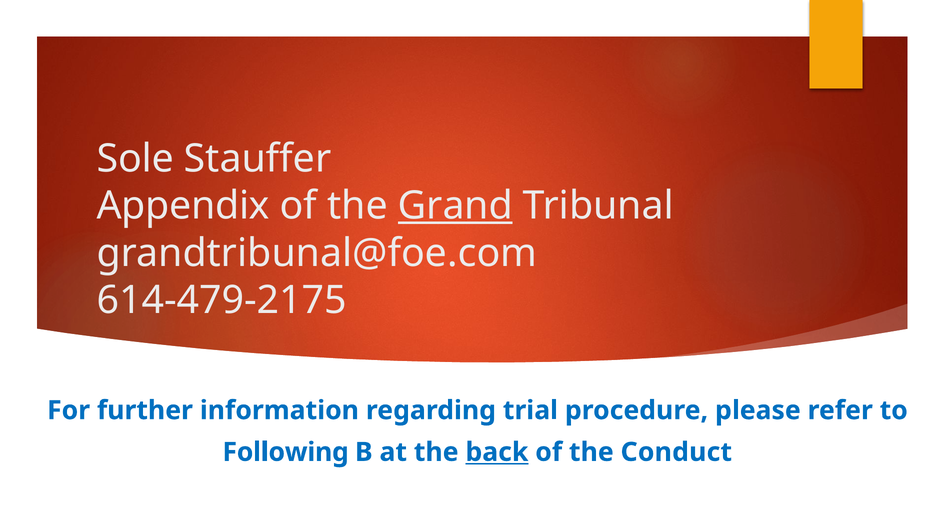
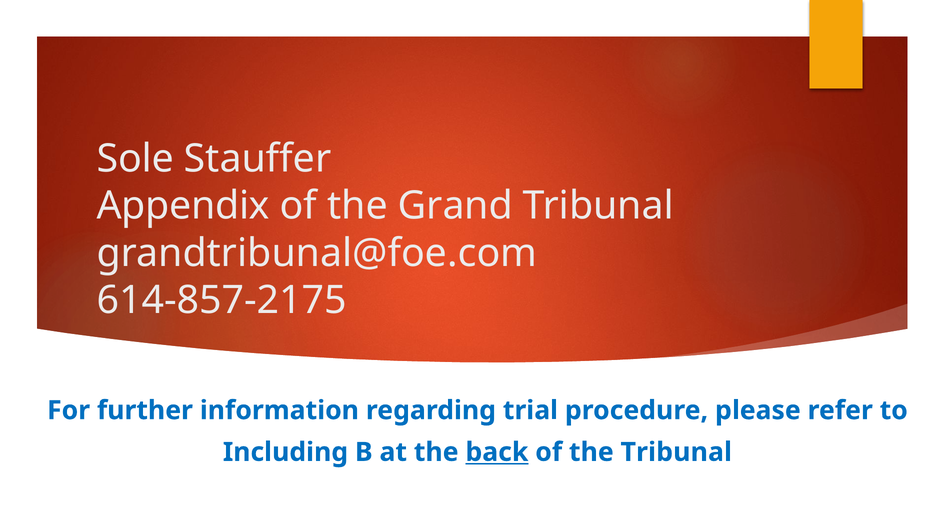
Grand underline: present -> none (455, 206)
614-479-2175: 614-479-2175 -> 614-857-2175 (222, 301)
Following: Following -> Including (286, 453)
the Conduct: Conduct -> Tribunal (676, 453)
